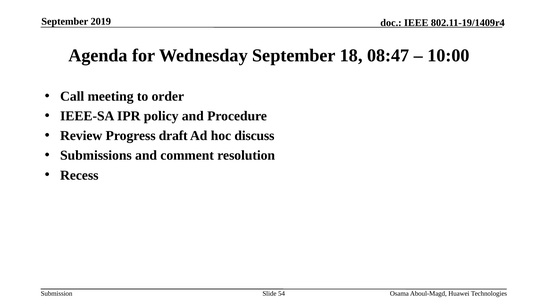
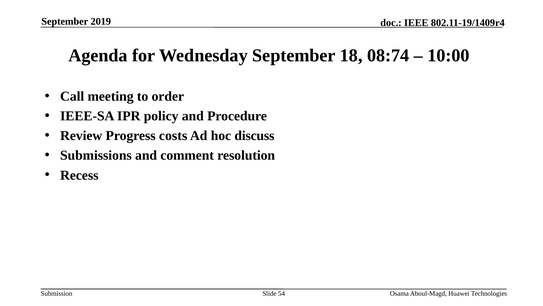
08:47: 08:47 -> 08:74 (388, 56)
draft: draft -> costs (173, 136)
